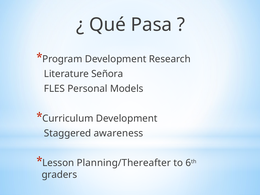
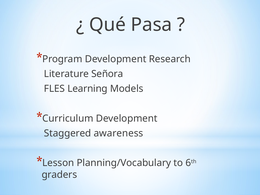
Personal: Personal -> Learning (87, 89)
Planning/Thereafter: Planning/Thereafter -> Planning/Vocabulary (124, 163)
